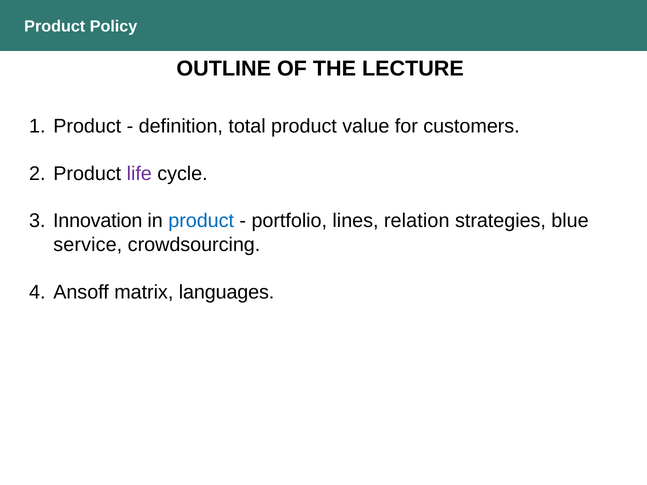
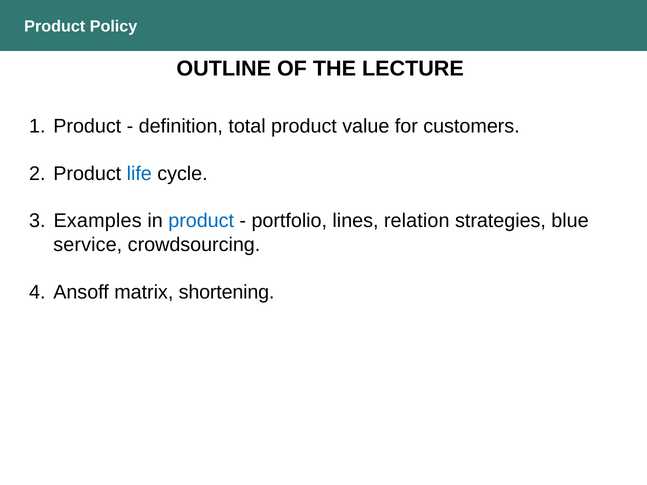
life colour: purple -> blue (139, 174)
Innovation: Innovation -> Examples (98, 221)
languages: languages -> shortening (227, 292)
